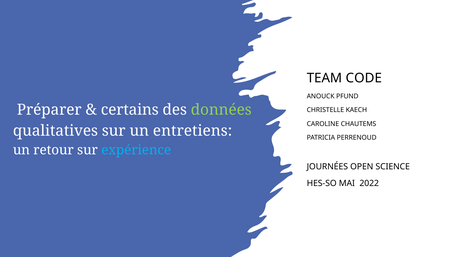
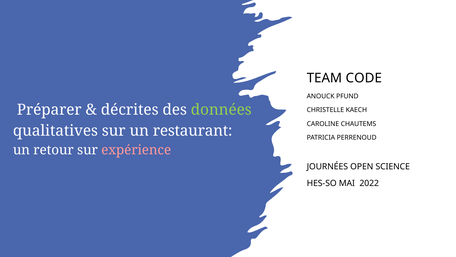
certains: certains -> décrites (130, 110)
entretiens: entretiens -> restaurant (193, 130)
expérience colour: light blue -> pink (136, 150)
